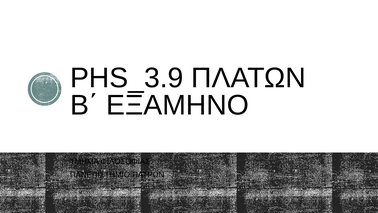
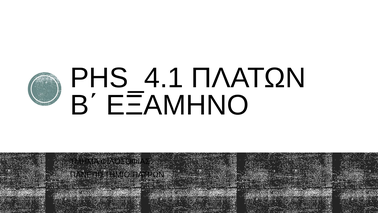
PHS_3.9: PHS_3.9 -> PHS_4.1 (127, 78)
